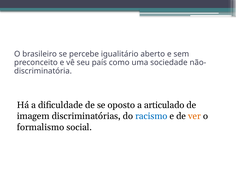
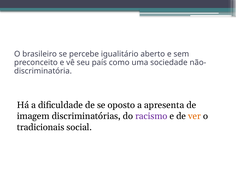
articulado: articulado -> apresenta (164, 105)
racismo colour: blue -> purple (151, 116)
formalismo: formalismo -> tradicionais (41, 127)
